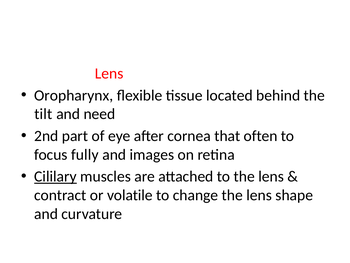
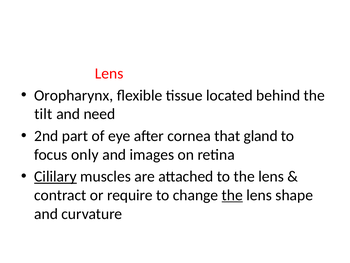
often: often -> gland (261, 136)
fully: fully -> only (85, 154)
volatile: volatile -> require (130, 195)
the underline: none -> present (232, 195)
